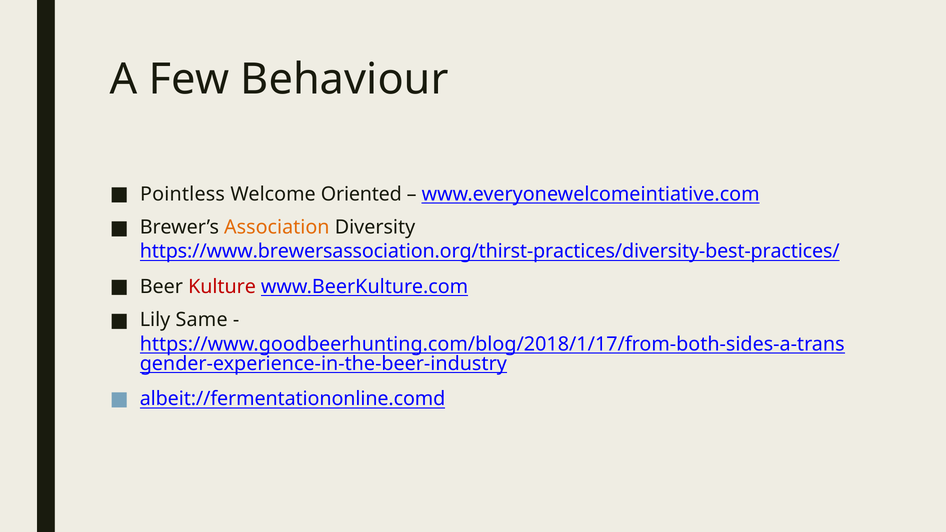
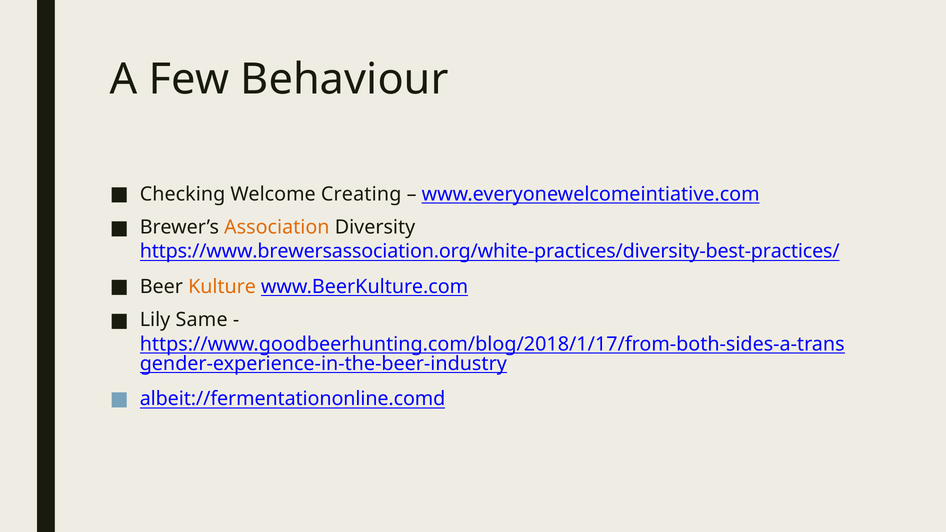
Pointless: Pointless -> Checking (183, 194)
Oriented: Oriented -> Creating (361, 194)
https://www.brewersassociation.org/thirst-practices/diversity-best-practices/: https://www.brewersassociation.org/thirst-practices/diversity-best-practices/ -> https://www.brewersassociation.org/white-practices/diversity-best-practices/ (490, 252)
Kulture colour: red -> orange (222, 287)
